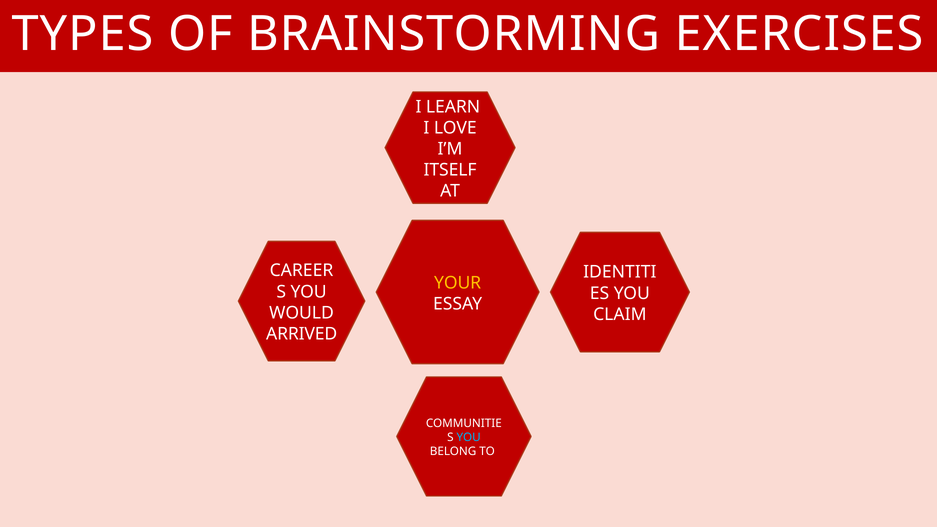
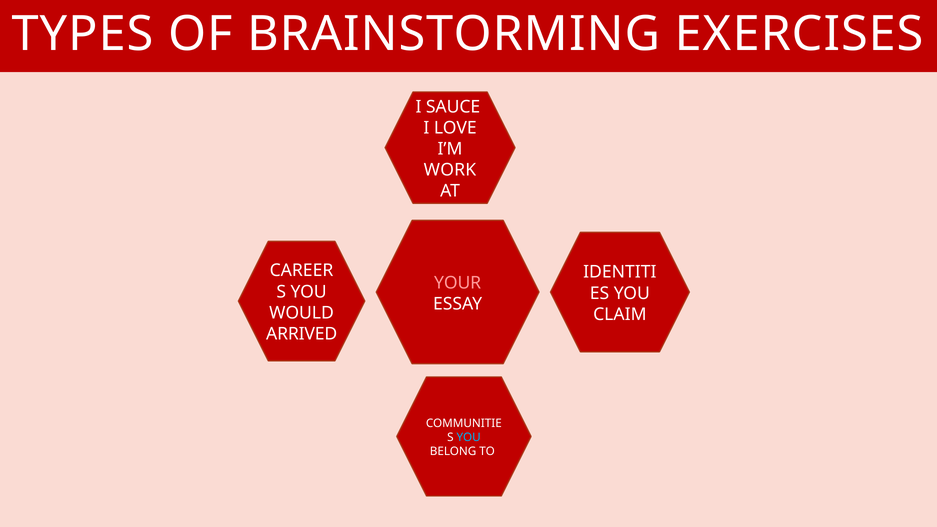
LEARN: LEARN -> SAUCE (453, 107)
ITSELF: ITSELF -> WORK (450, 170)
YOUR colour: yellow -> pink (458, 283)
